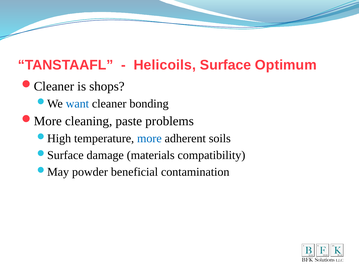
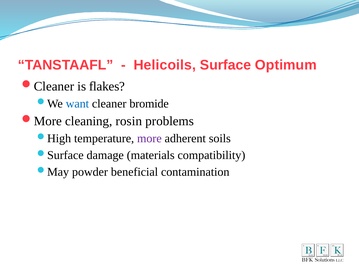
shops: shops -> flakes (107, 86)
bonding: bonding -> bromide (149, 104)
paste: paste -> rosin (129, 121)
more colour: blue -> purple (149, 139)
